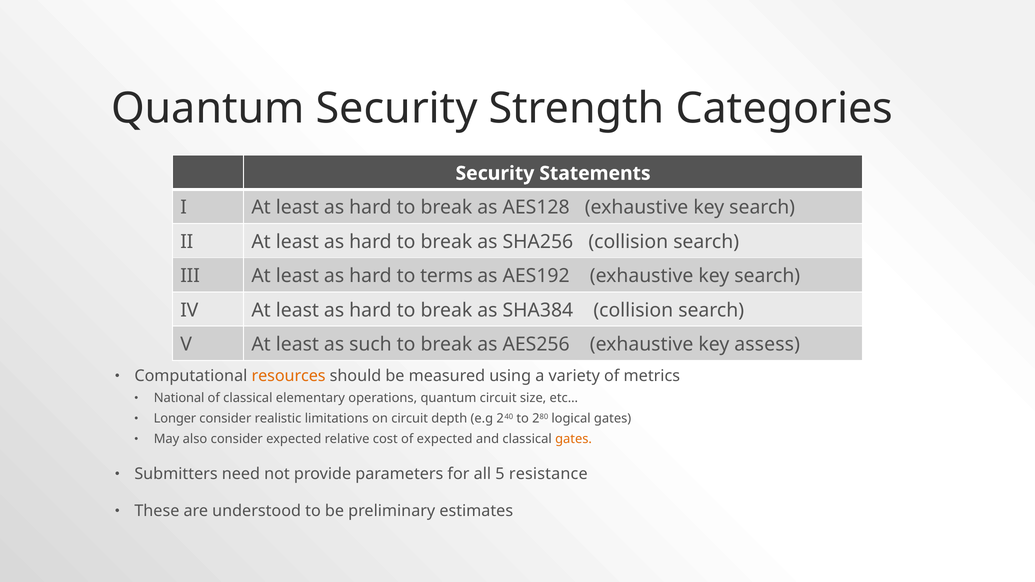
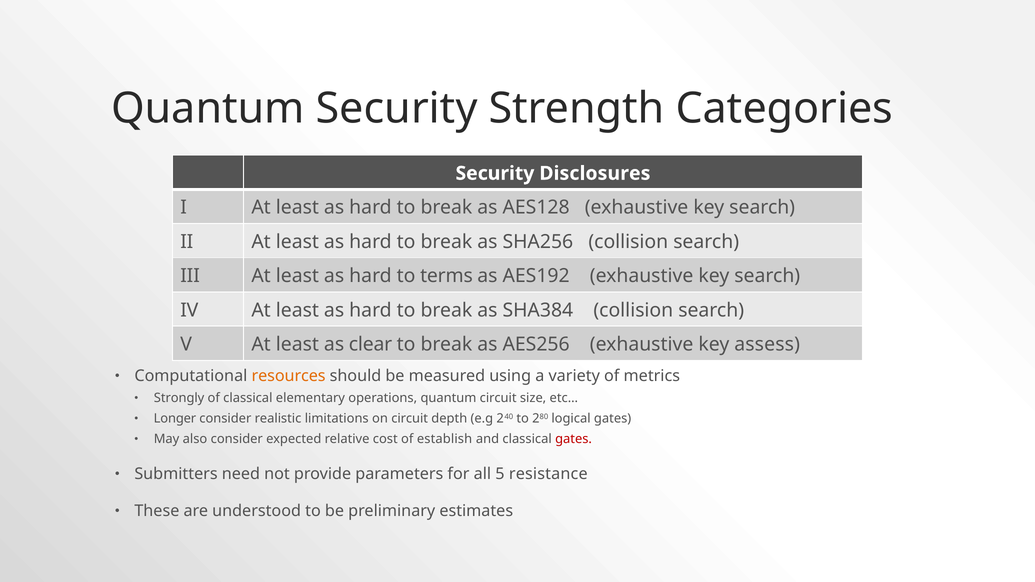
Statements: Statements -> Disclosures (595, 173)
such: such -> clear (371, 344)
National: National -> Strongly (179, 398)
of expected: expected -> establish (445, 439)
gates colour: orange -> red (574, 439)
